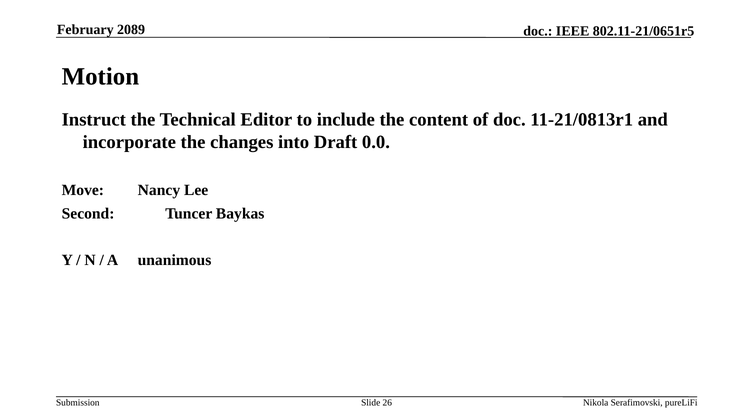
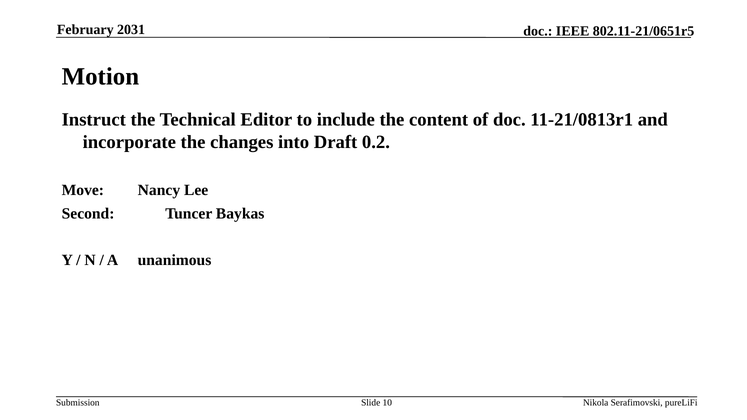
2089: 2089 -> 2031 (131, 30)
0.0: 0.0 -> 0.2 (376, 142)
26: 26 -> 10 (387, 403)
